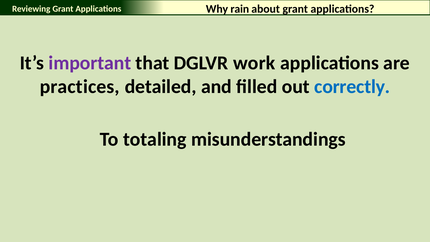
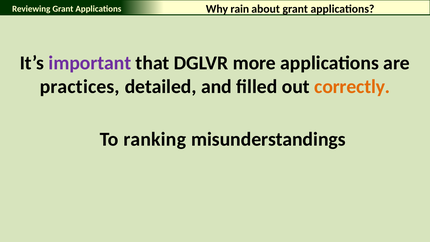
work: work -> more (254, 63)
correctly colour: blue -> orange (352, 86)
totaling: totaling -> ranking (155, 139)
